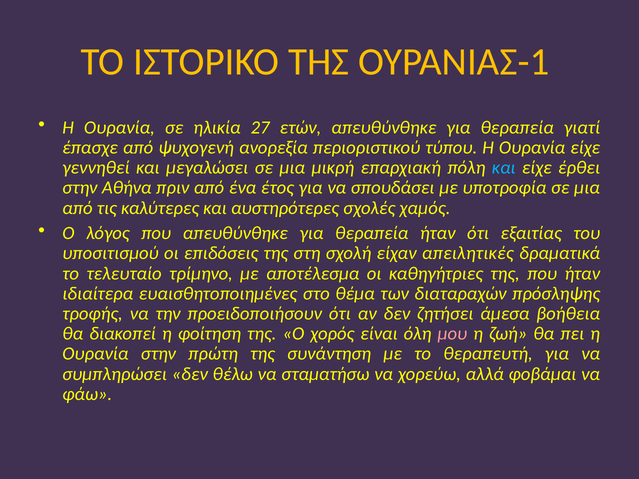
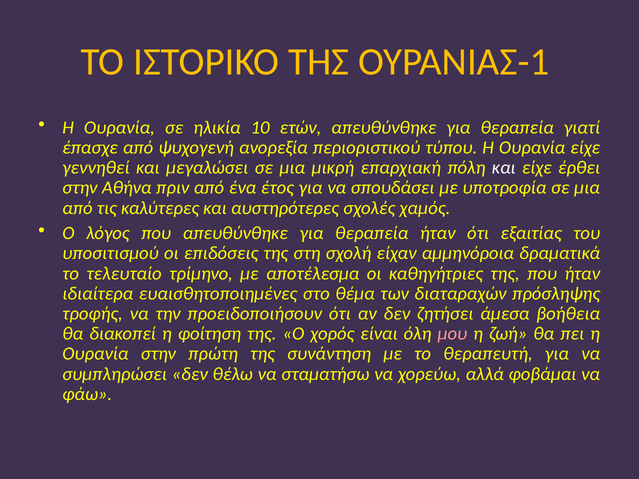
27: 27 -> 10 (260, 128)
και colour: light blue -> white (504, 168)
απειλητικές: απειλητικές -> αμμηνόροια (468, 253)
